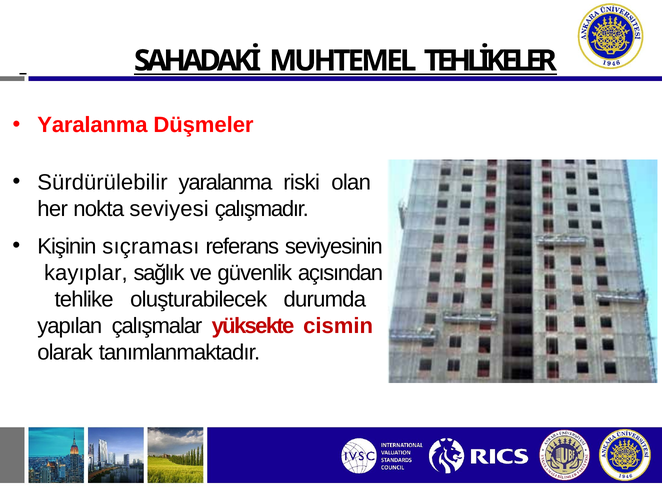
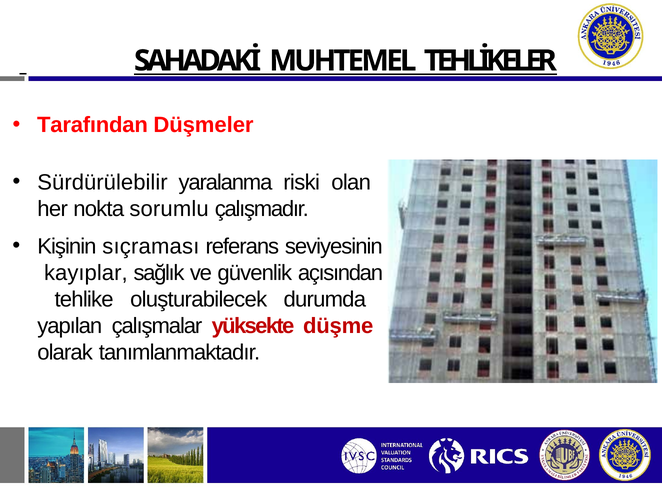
Yaralanma: Yaralanma -> Tarafından (92, 125)
seviyesi: seviyesi -> sorumlu (169, 209)
cismin: cismin -> düşme (338, 326)
